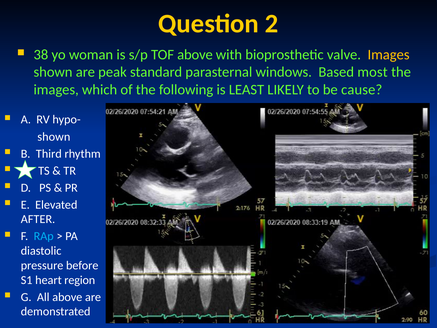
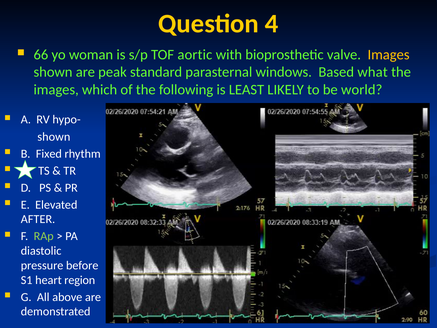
2: 2 -> 4 (272, 24)
38: 38 -> 66 (41, 55)
TOF above: above -> aortic (195, 55)
most: most -> what (373, 72)
cause: cause -> world (362, 90)
Third: Third -> Fixed (49, 154)
RAp colour: light blue -> light green (44, 236)
